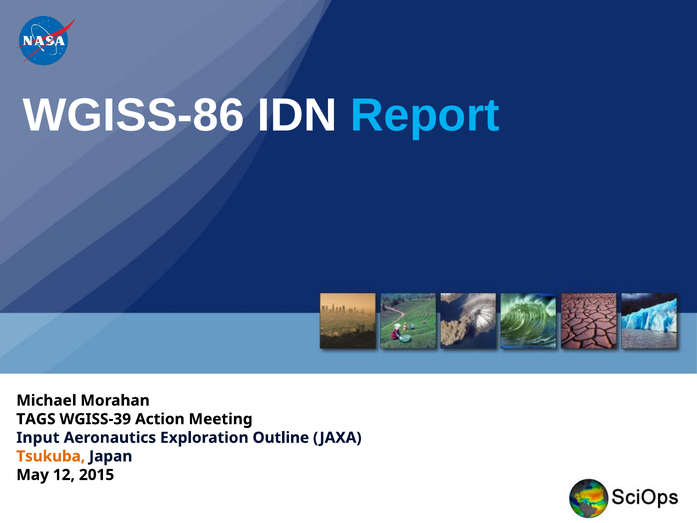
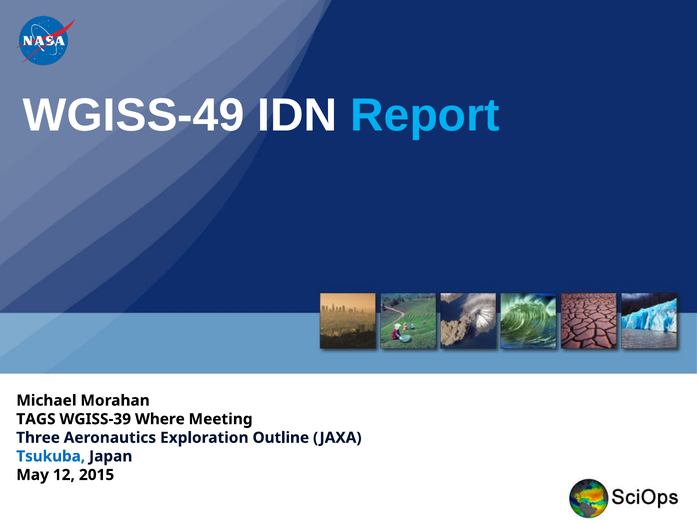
WGISS-86: WGISS-86 -> WGISS-49 (134, 115)
Action: Action -> Where (160, 419)
Input: Input -> Three (38, 438)
Tsukuba colour: orange -> blue (51, 456)
